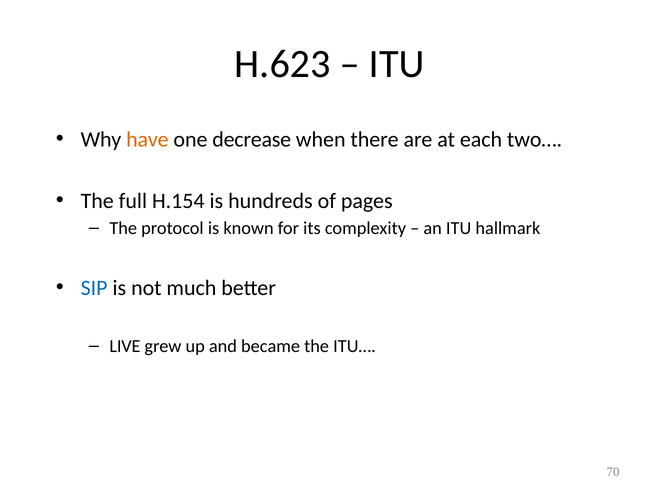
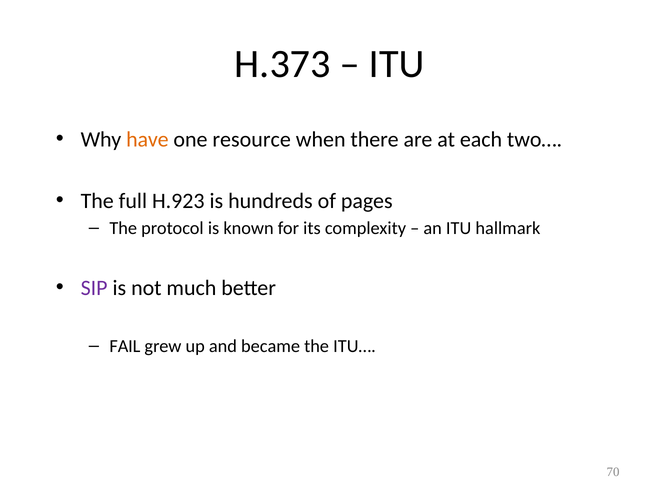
H.623: H.623 -> H.373 (282, 64)
decrease: decrease -> resource (252, 139)
H.154: H.154 -> H.923 (178, 201)
SIP colour: blue -> purple (94, 288)
LIVE: LIVE -> FAIL (125, 346)
